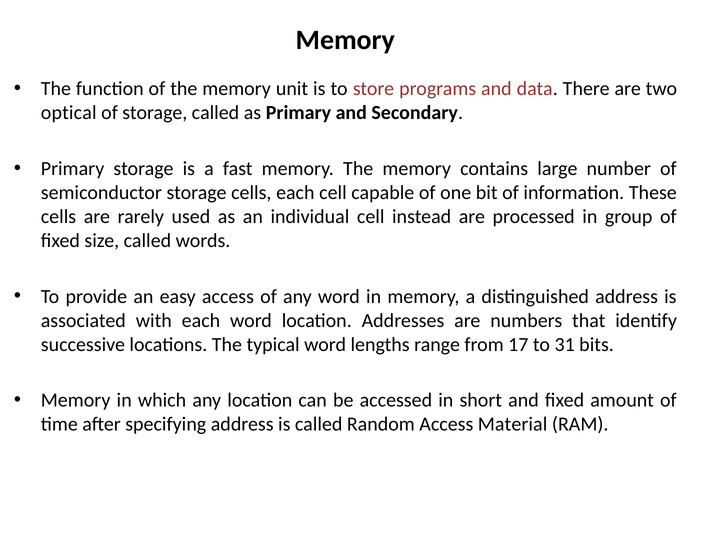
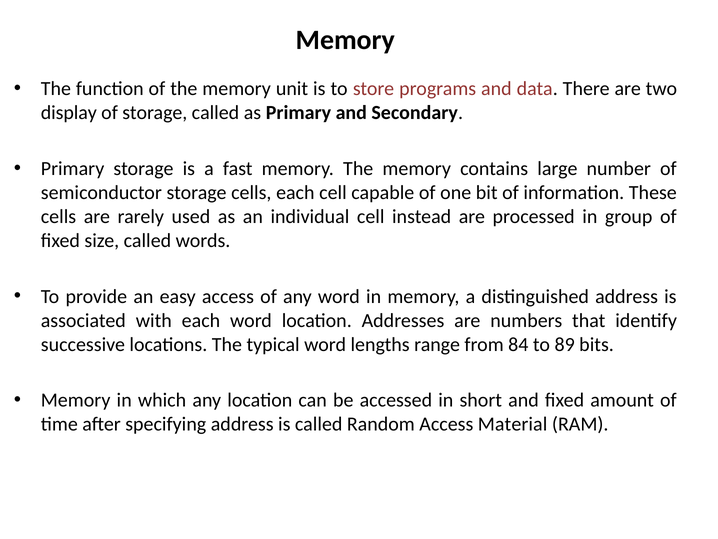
optical: optical -> display (69, 113)
17: 17 -> 84 (518, 344)
31: 31 -> 89 (565, 344)
